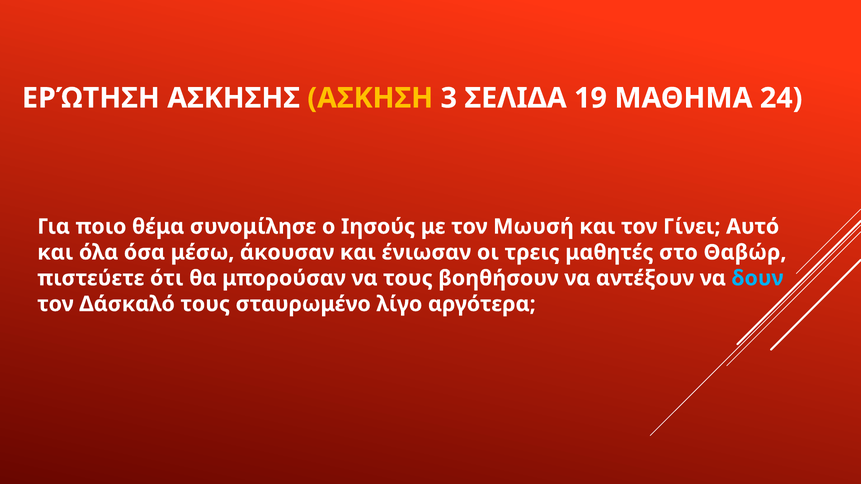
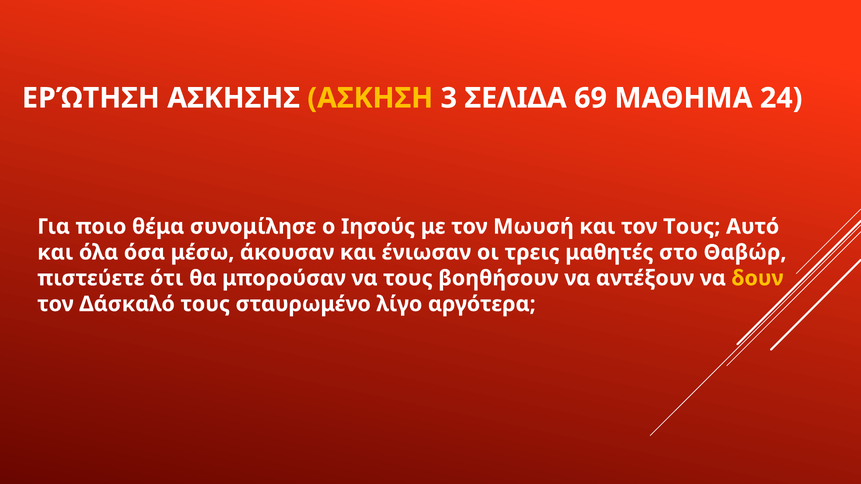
19: 19 -> 69 (591, 98)
τον Γίνει: Γίνει -> Τους (692, 227)
δουν colour: light blue -> yellow (757, 278)
